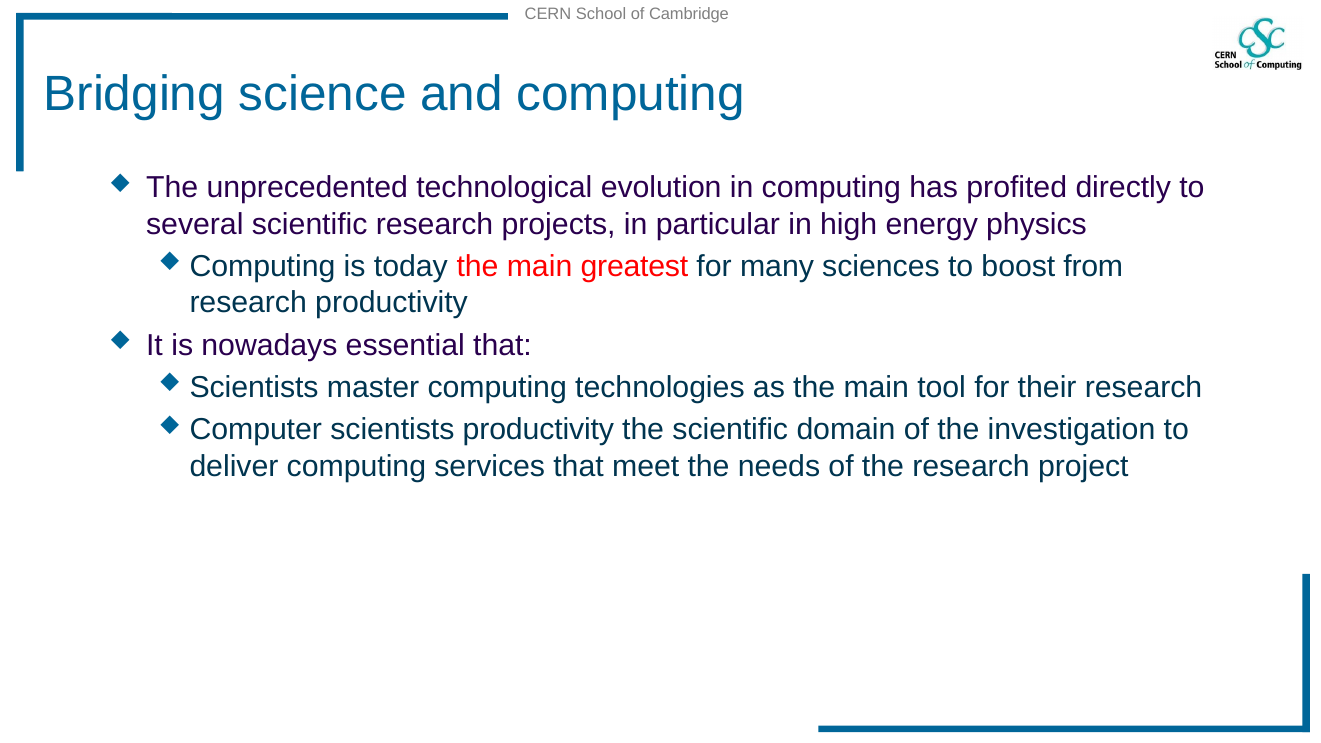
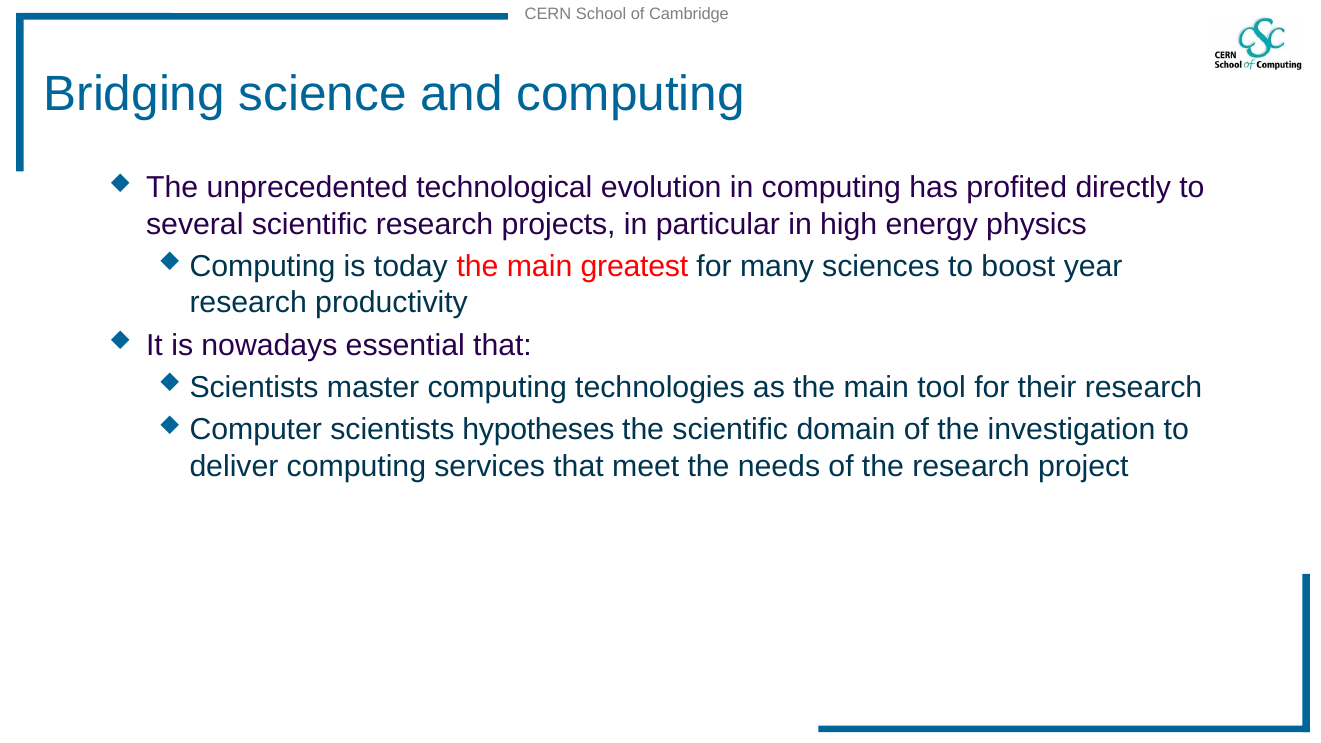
from: from -> year (1093, 266)
scientists productivity: productivity -> hypotheses (538, 430)
